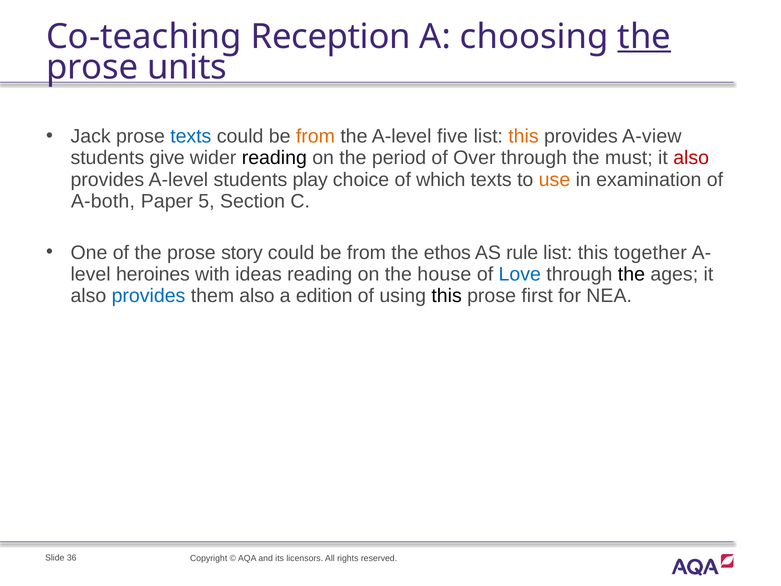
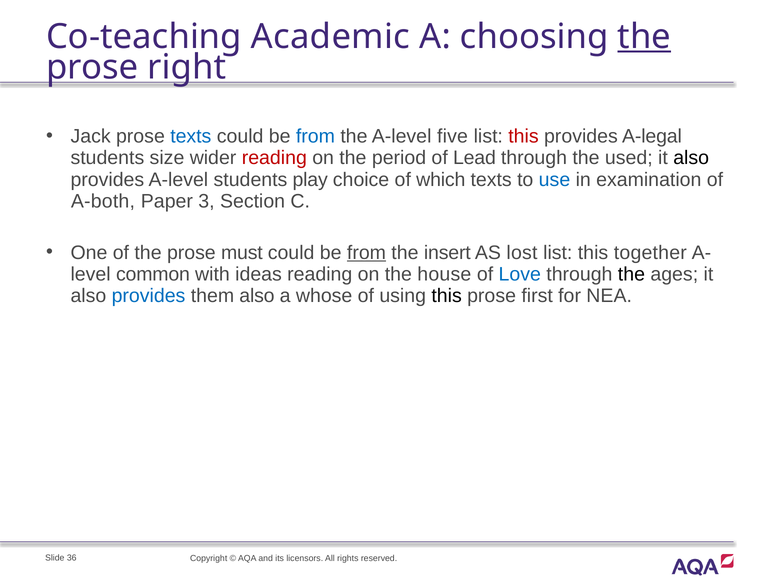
Reception: Reception -> Academic (330, 37)
units: units -> right (187, 67)
from colour: orange -> blue (315, 136)
this colour: orange -> red (524, 136)
A-view: A-view -> A-legal (652, 136)
give: give -> size (167, 158)
reading colour: black -> red (274, 158)
Over: Over -> Lead (474, 158)
must: must -> used (629, 158)
also colour: red -> black (691, 158)
use colour: orange -> blue (554, 180)
5: 5 -> 3 (206, 201)
story: story -> must (242, 252)
from underline: none -> present (366, 252)
ethos: ethos -> insert (447, 252)
rule: rule -> lost (522, 252)
heroines: heroines -> common (153, 274)
edition: edition -> whose (324, 296)
